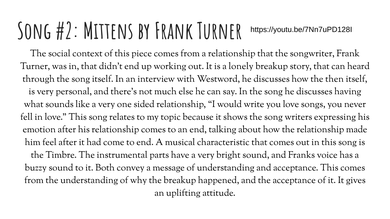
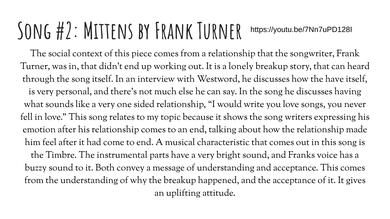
the then: then -> have (335, 79)
